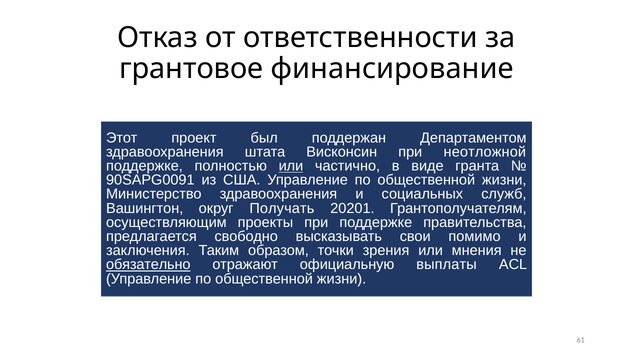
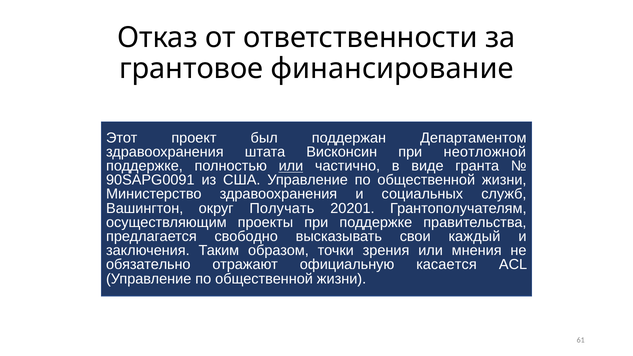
помимо: помимо -> каждый (475, 237)
обязательно underline: present -> none (148, 265)
выплаты: выплаты -> касается (447, 265)
